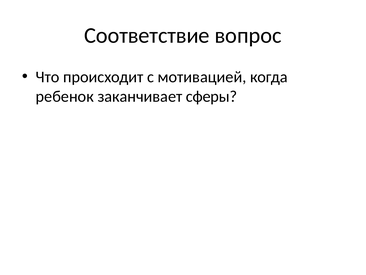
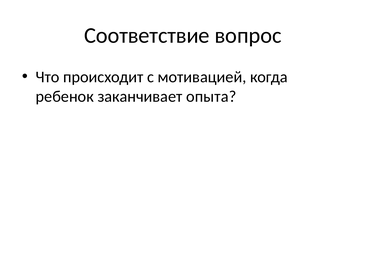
сферы: сферы -> опыта (211, 96)
